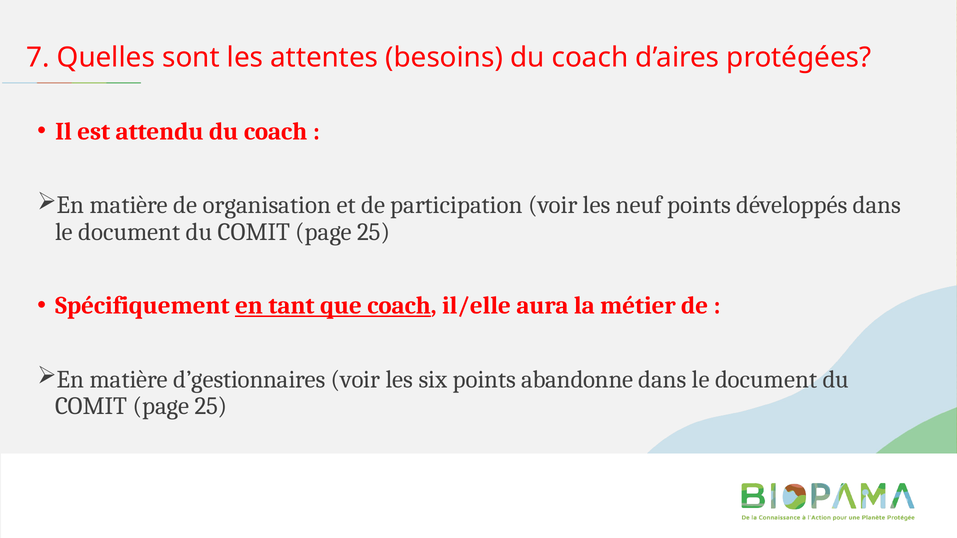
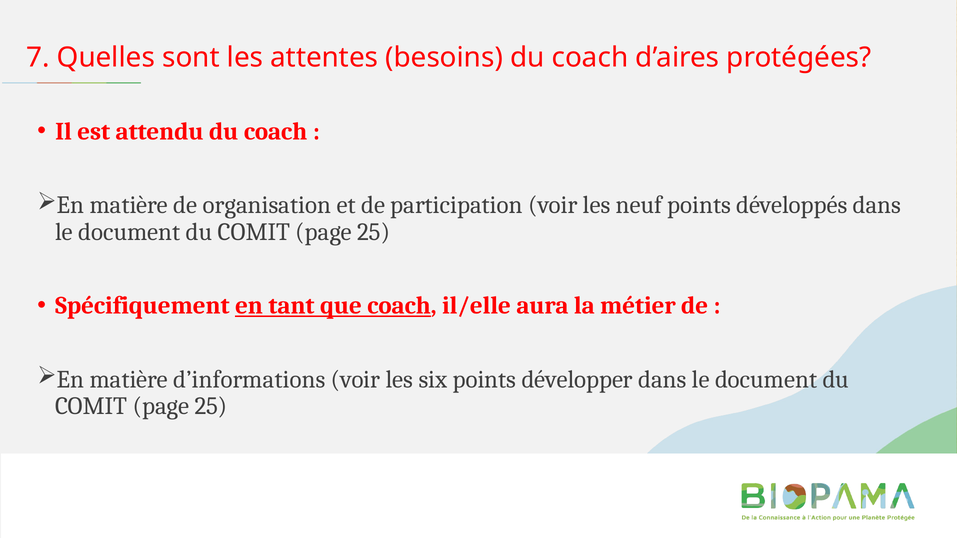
d’gestionnaires: d’gestionnaires -> d’informations (249, 380)
abandonne: abandonne -> développer (577, 380)
